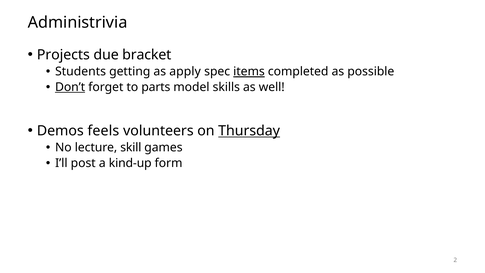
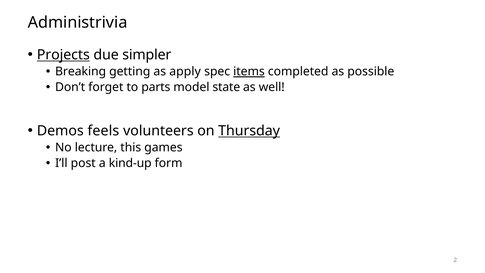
Projects underline: none -> present (63, 55)
bracket: bracket -> simpler (147, 55)
Students: Students -> Breaking (81, 72)
Don’t underline: present -> none (70, 87)
skills: skills -> state (226, 87)
skill: skill -> this (131, 147)
